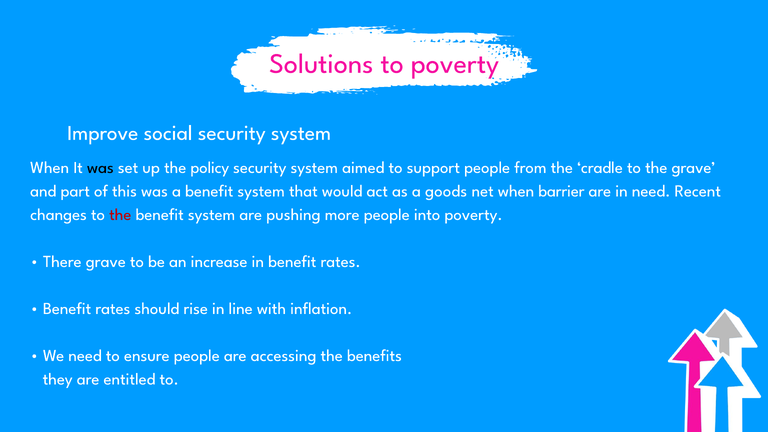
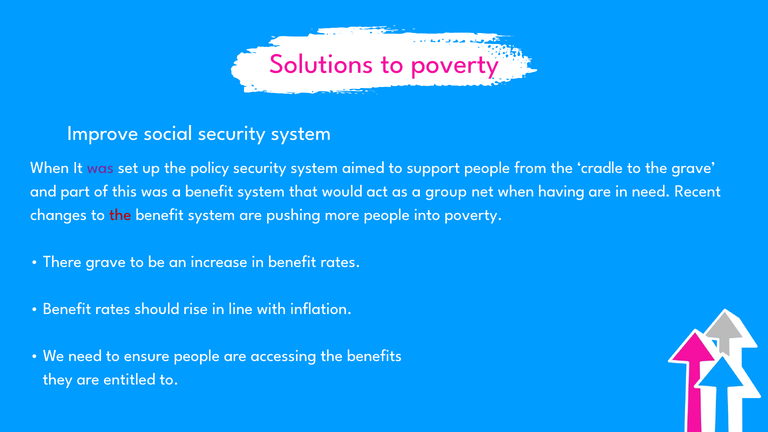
was colour: black -> purple (100, 167)
goods: goods -> group (446, 191)
barrier: barrier -> having (561, 191)
